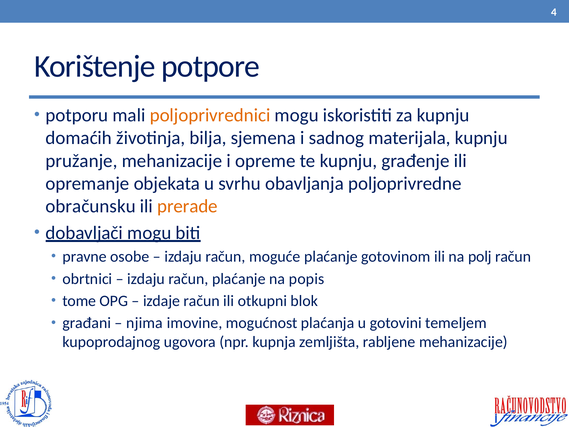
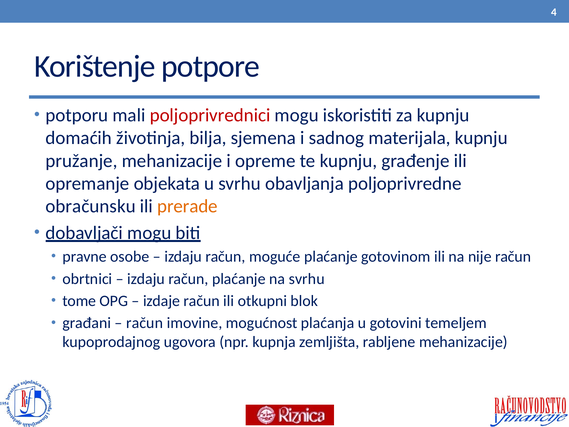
poljoprivrednici colour: orange -> red (210, 115)
polj: polj -> nije (480, 257)
na popis: popis -> svrhu (307, 279)
njima: njima -> račun (145, 323)
